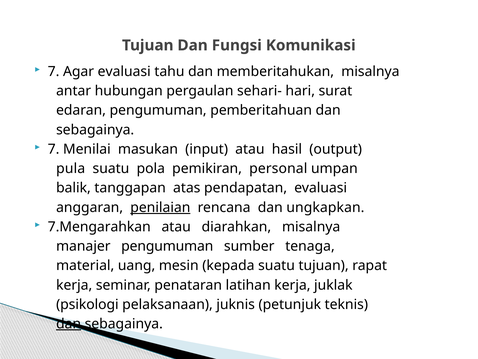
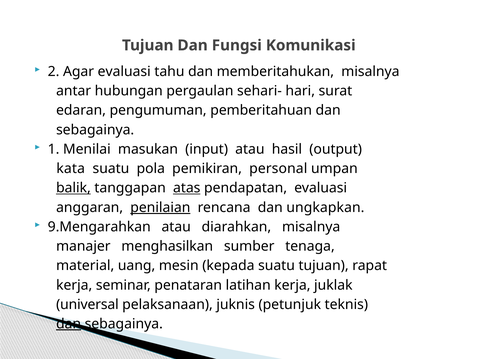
7: 7 -> 2 (54, 71)
7: 7 -> 1 (54, 149)
pula: pula -> kata (71, 168)
balik underline: none -> present (73, 188)
atas underline: none -> present (187, 188)
7.Mengarahkan: 7.Mengarahkan -> 9.Mengarahkan (99, 227)
manajer pengumuman: pengumuman -> menghasilkan (167, 246)
psikologi: psikologi -> universal (87, 304)
